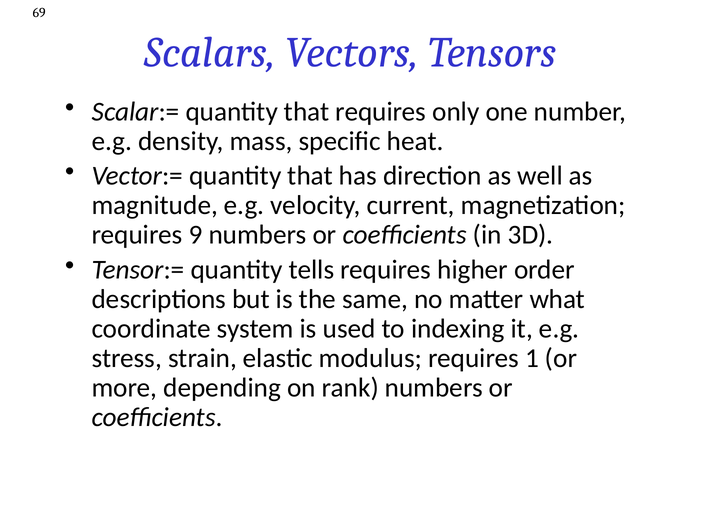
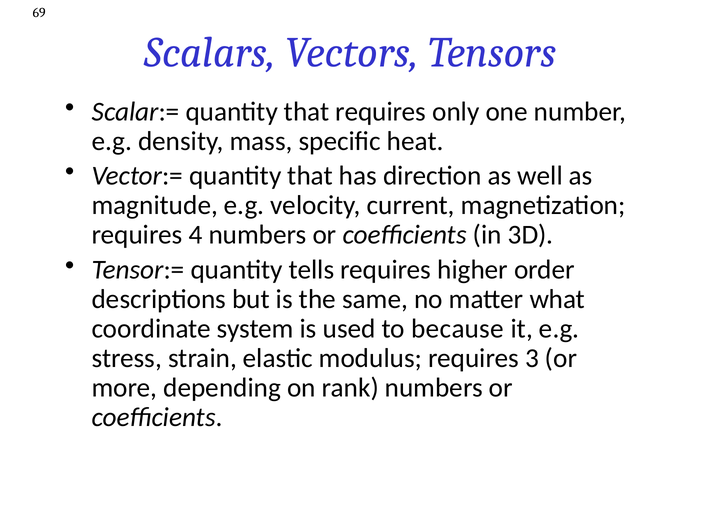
9: 9 -> 4 (196, 235)
indexing: indexing -> because (458, 329)
1: 1 -> 3 (532, 358)
